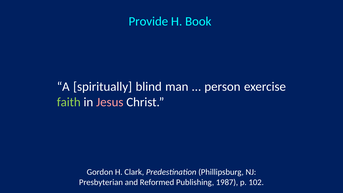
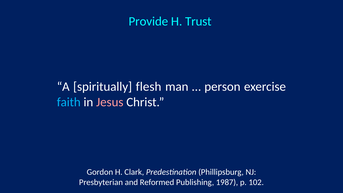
Book: Book -> Trust (198, 21)
blind: blind -> flesh (149, 87)
faith colour: light green -> light blue (69, 102)
